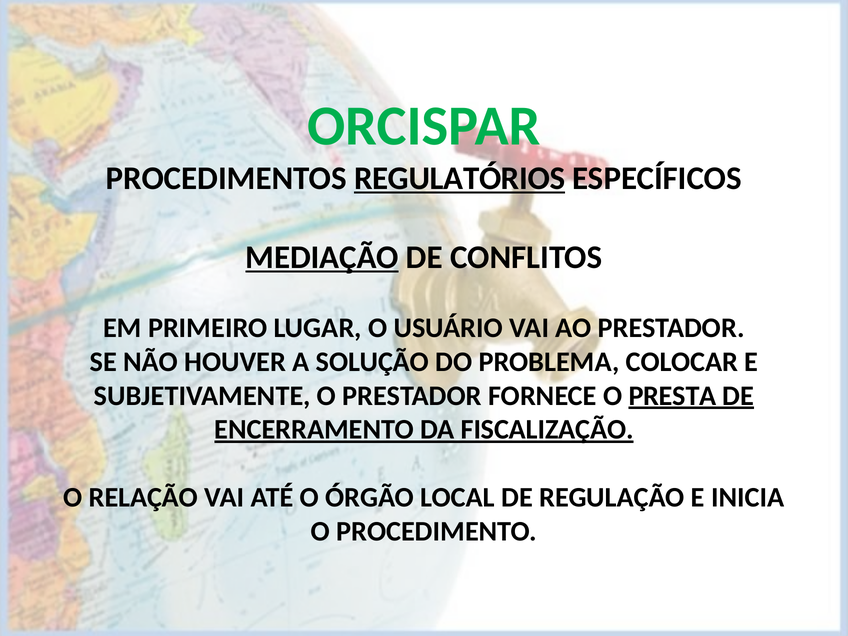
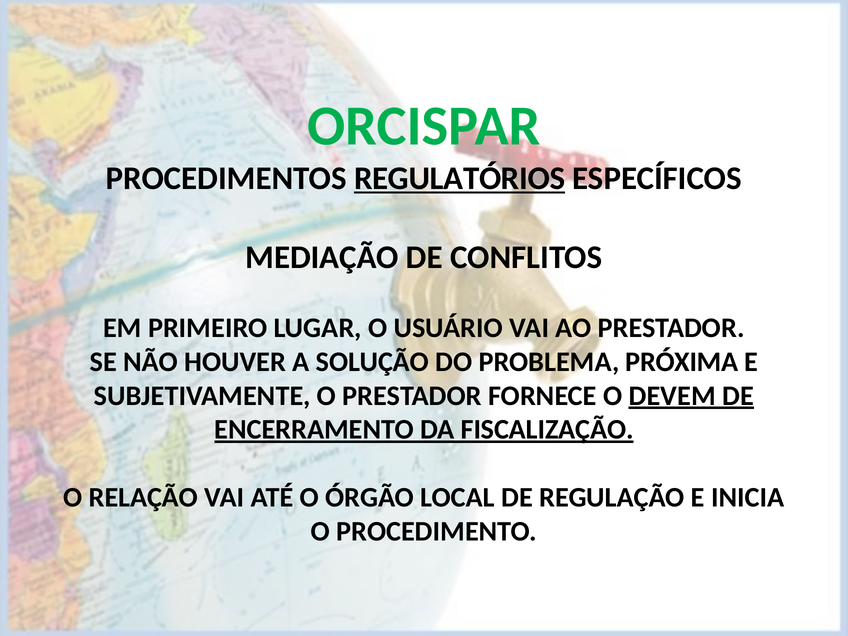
MEDIAÇÃO underline: present -> none (322, 257)
COLOCAR: COLOCAR -> PRÓXIMA (682, 362)
PRESTA: PRESTA -> DEVEM (672, 396)
